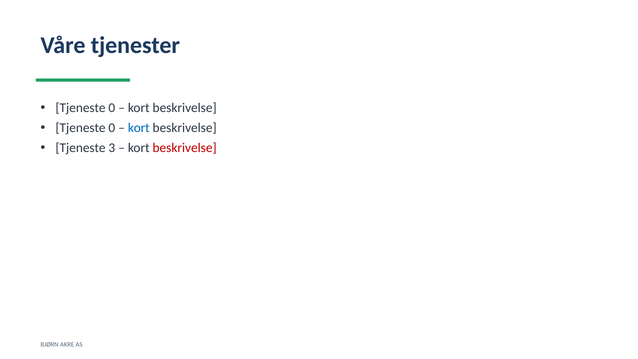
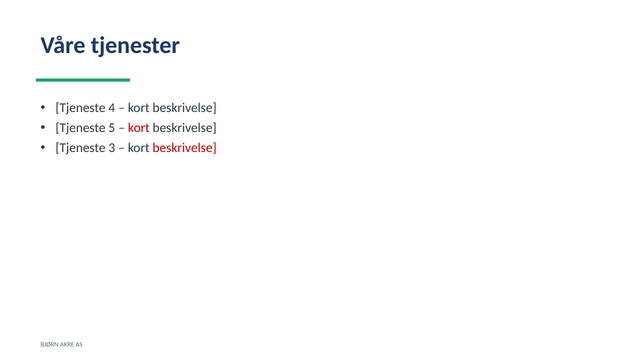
0: 0 -> 4 (112, 108)
0: 0 -> 5 (112, 128)
kort colour: blue -> red (139, 128)
